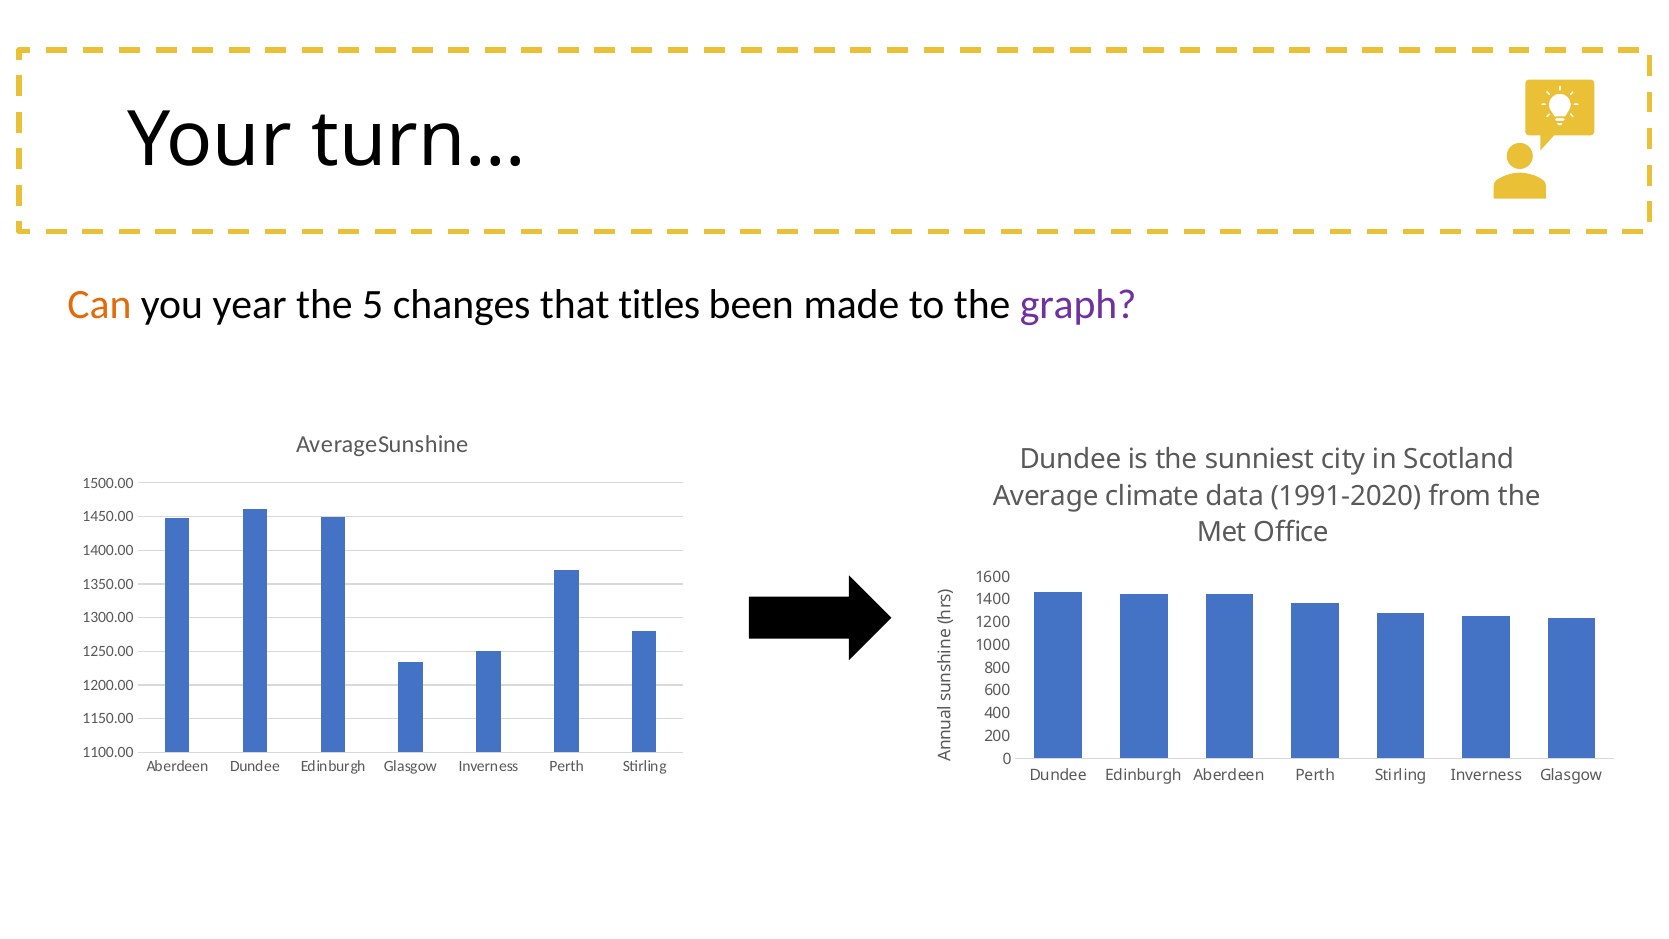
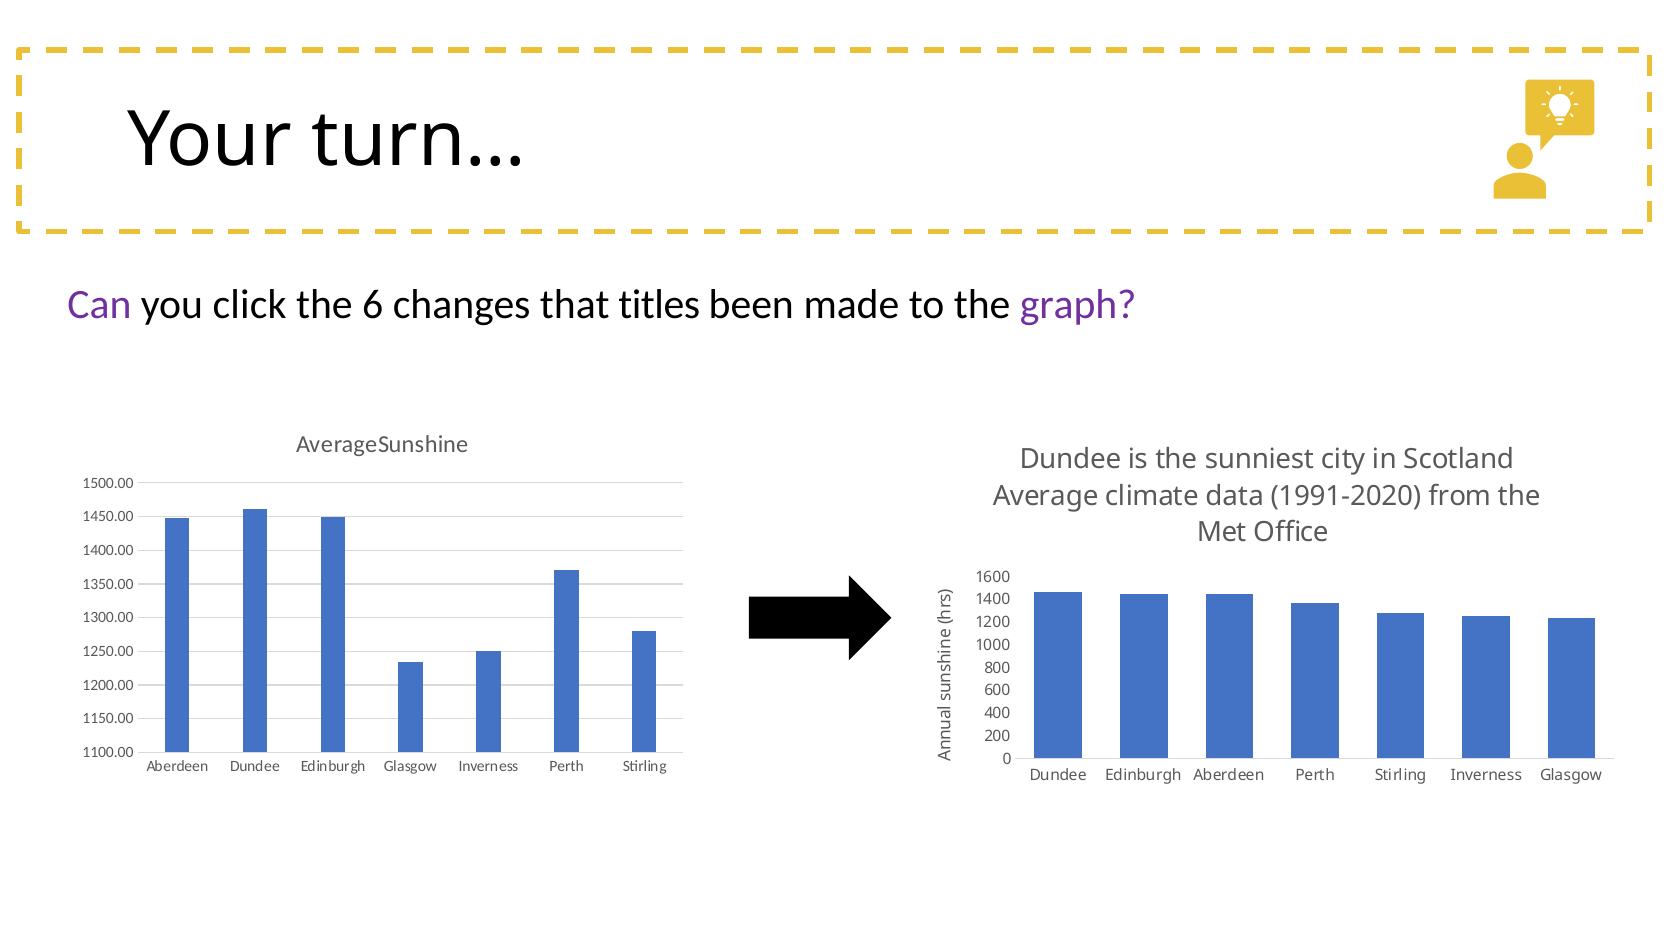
Can colour: orange -> purple (99, 305)
year: year -> click (250, 305)
5: 5 -> 6 (373, 305)
